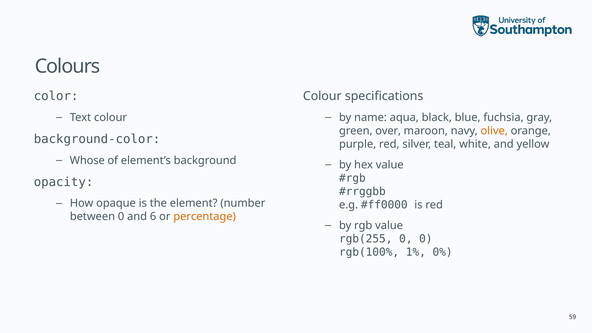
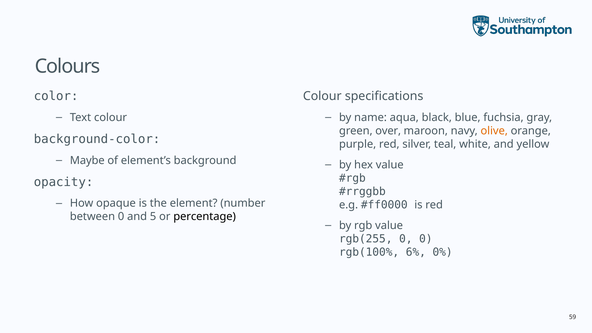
Whose: Whose -> Maybe (87, 160)
6: 6 -> 5 (153, 217)
percentage colour: orange -> black (205, 217)
1%: 1% -> 6% (416, 252)
